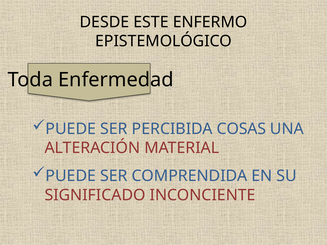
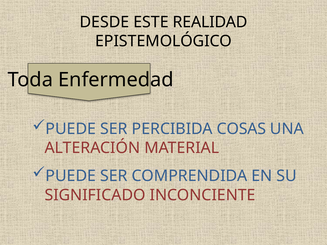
ENFERMO: ENFERMO -> REALIDAD (210, 22)
